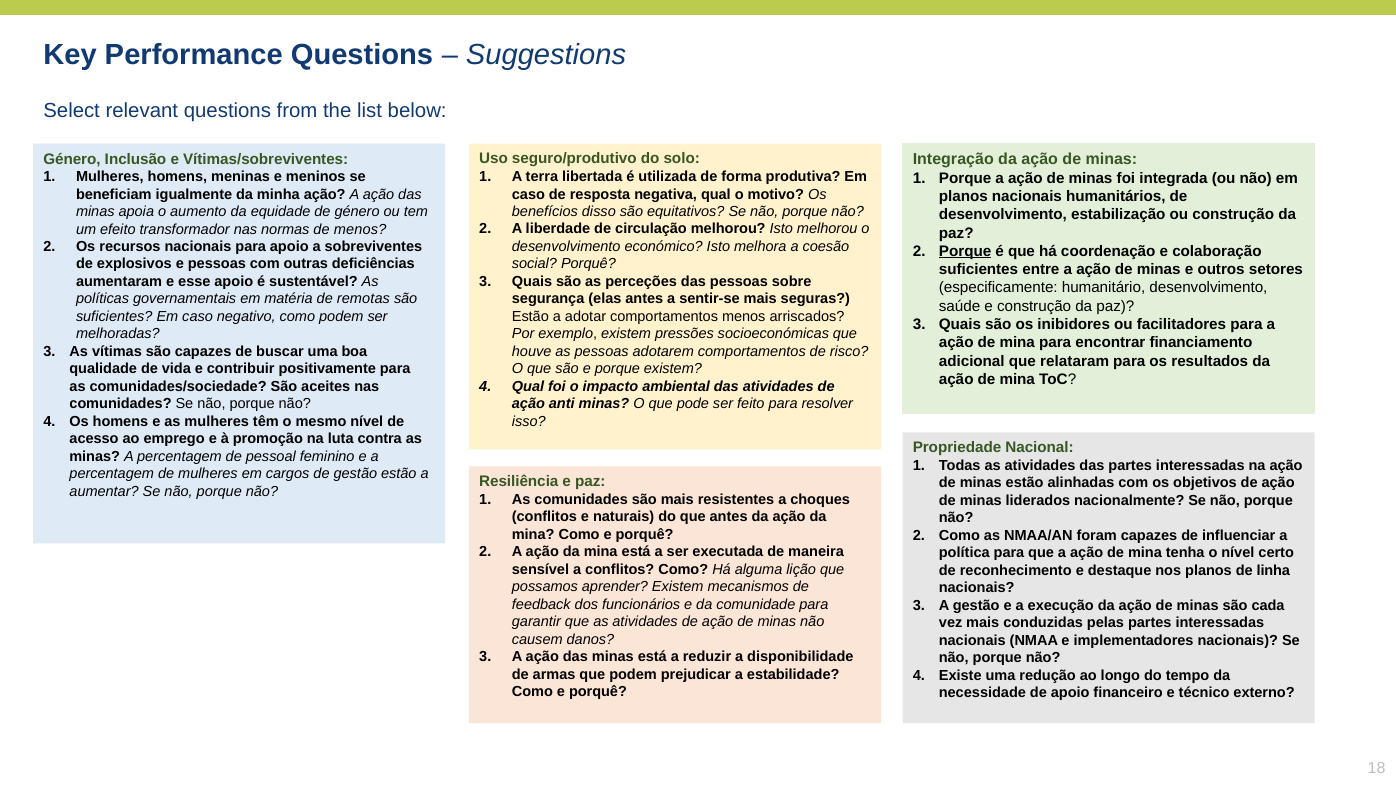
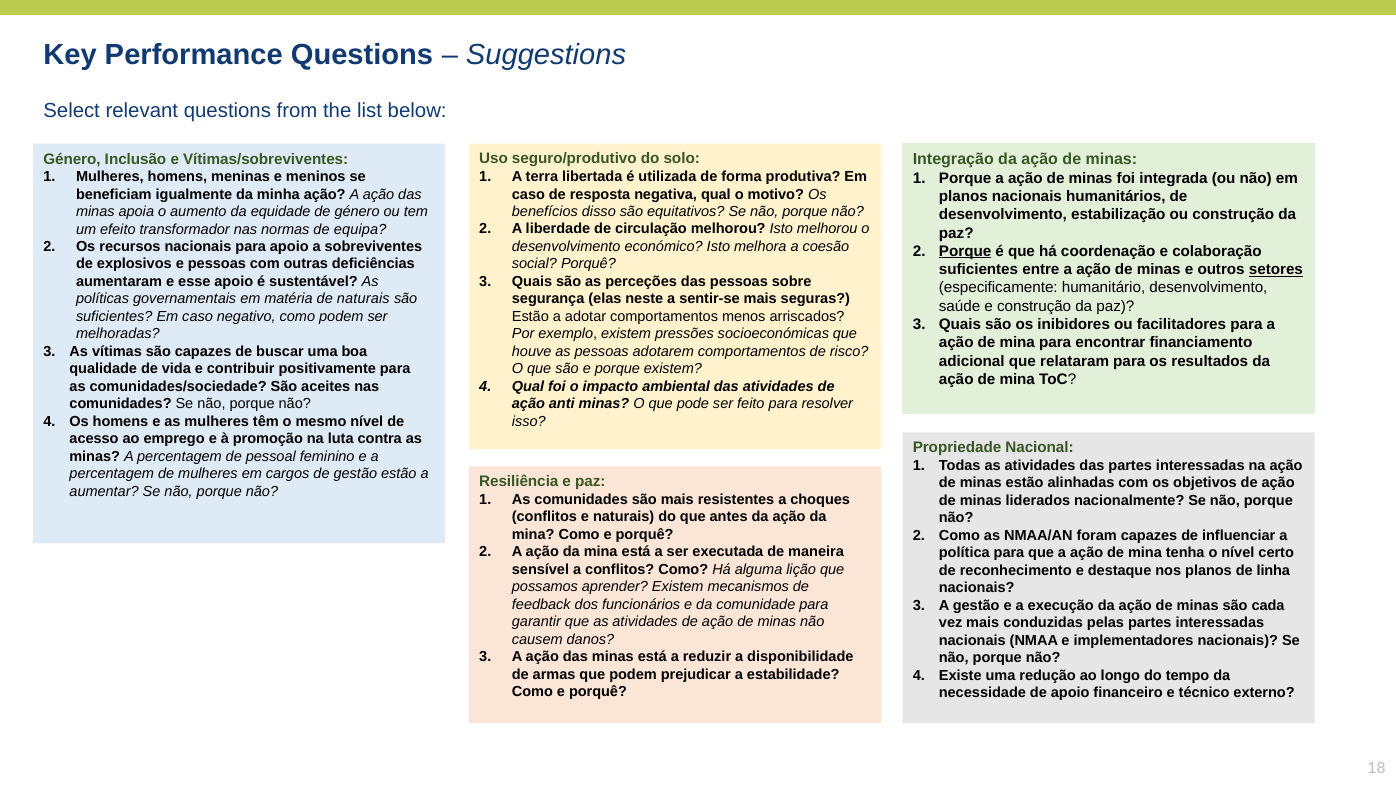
de menos: menos -> equipa (360, 229)
setores underline: none -> present (1276, 270)
elas antes: antes -> neste (644, 299)
de remotas: remotas -> naturais (363, 299)
